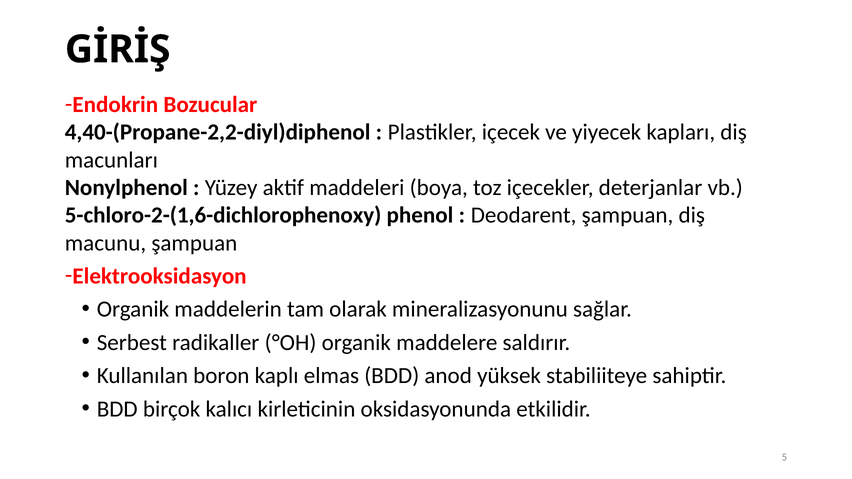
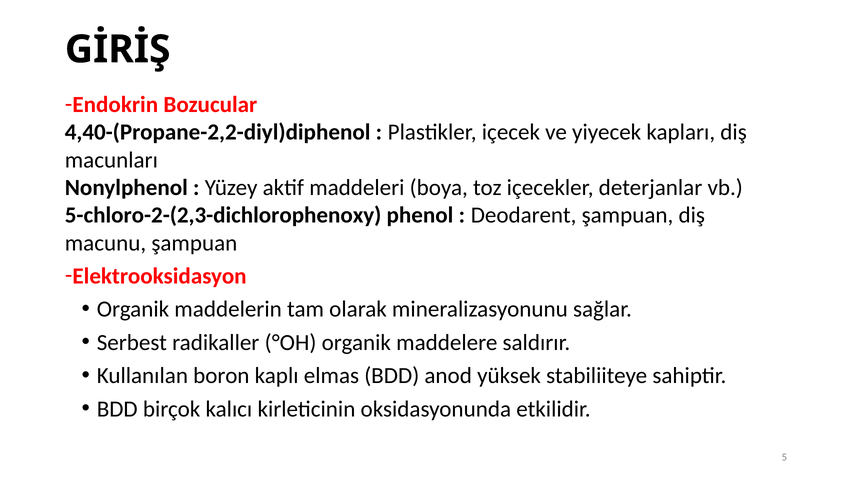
5-chloro-2-(1,6-dichlorophenoxy: 5-chloro-2-(1,6-dichlorophenoxy -> 5-chloro-2-(2,3-dichlorophenoxy (223, 215)
